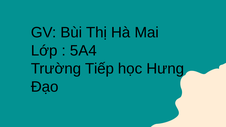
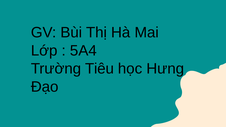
Tiếp: Tiếp -> Tiêu (99, 69)
